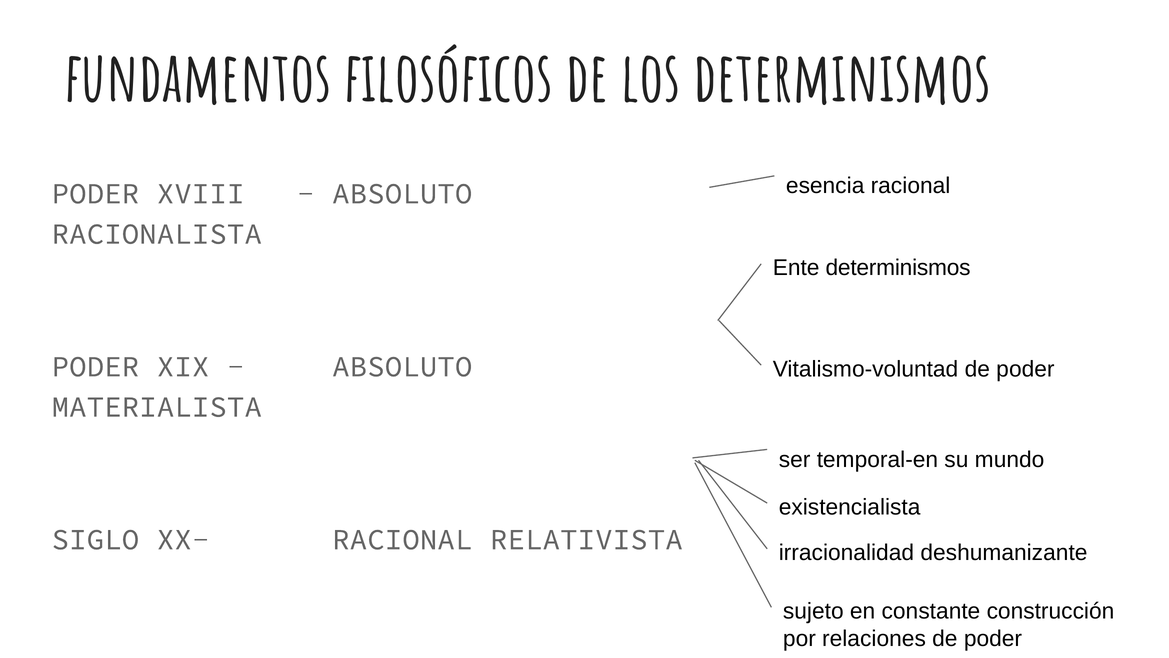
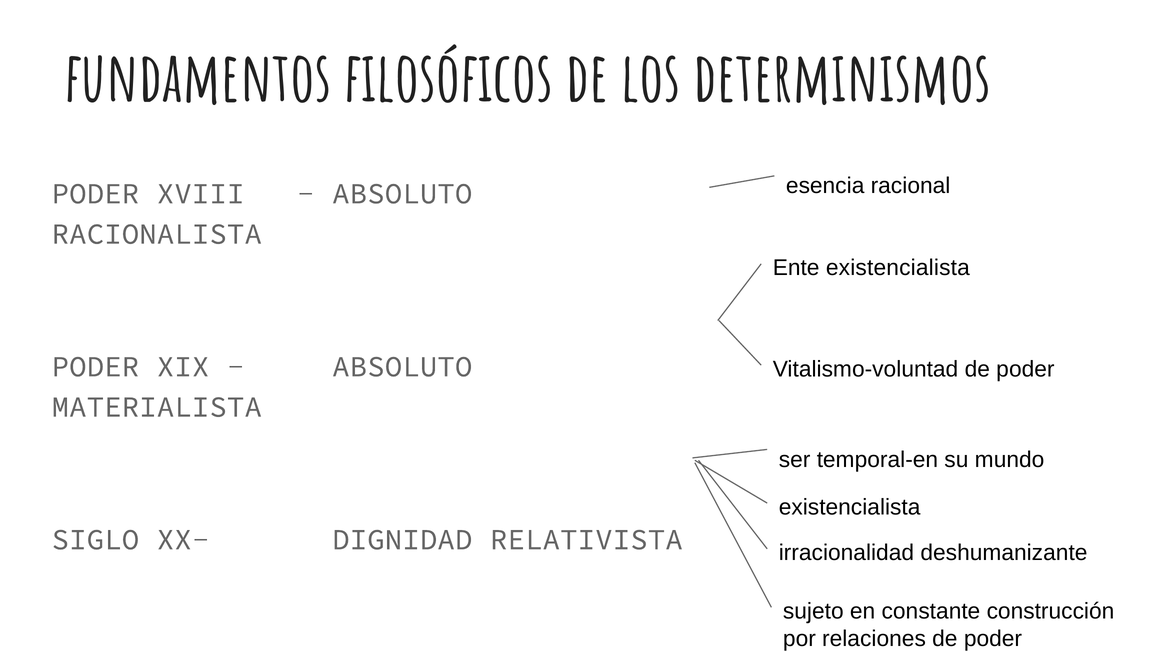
Ente determinismos: determinismos -> existencialista (898, 268)
XX- RACIONAL: RACIONAL -> DIGNIDAD (402, 539)
